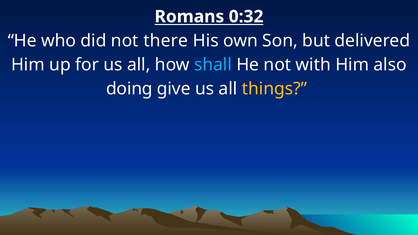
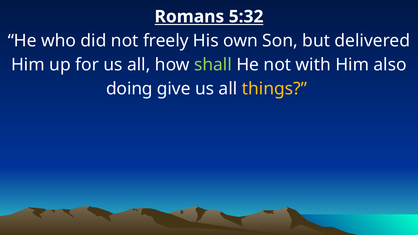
0:32: 0:32 -> 5:32 (246, 17)
there: there -> freely (166, 41)
shall colour: light blue -> light green (213, 65)
